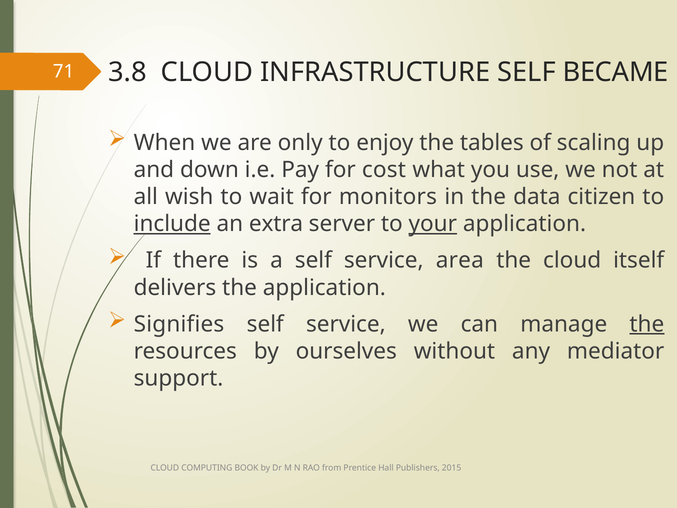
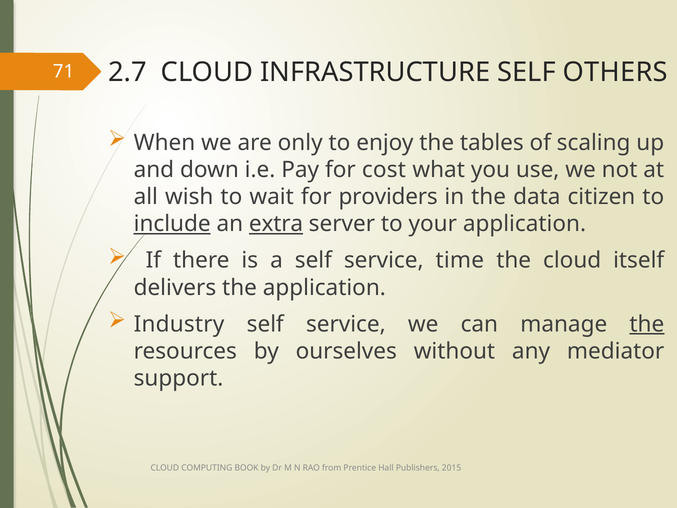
3.8: 3.8 -> 2.7 (128, 72)
BECAME: BECAME -> OTHERS (615, 72)
monitors: monitors -> providers (388, 197)
extra underline: none -> present (276, 224)
your underline: present -> none (433, 224)
area: area -> time (460, 260)
Signifies: Signifies -> Industry (179, 324)
